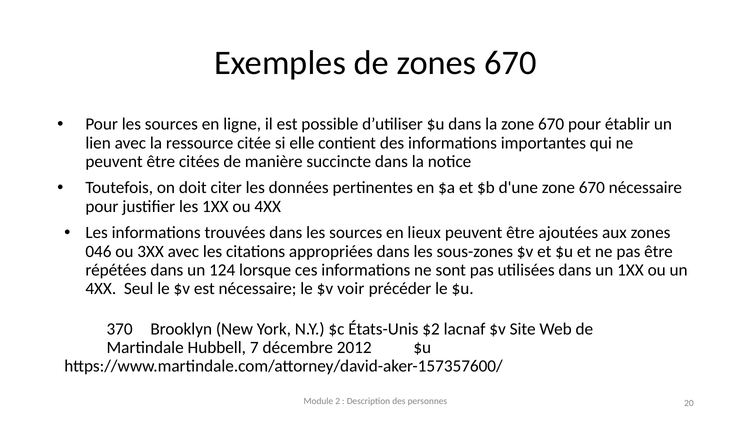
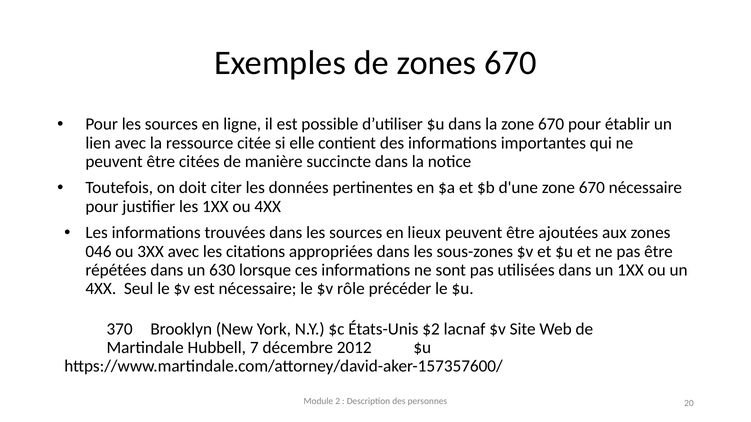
124: 124 -> 630 (222, 270)
voir: voir -> rôle (351, 289)
